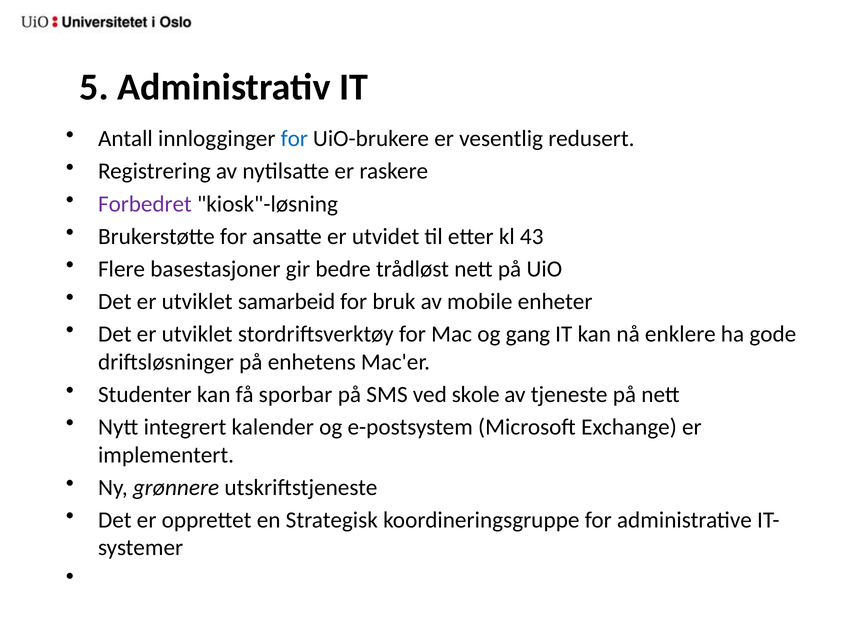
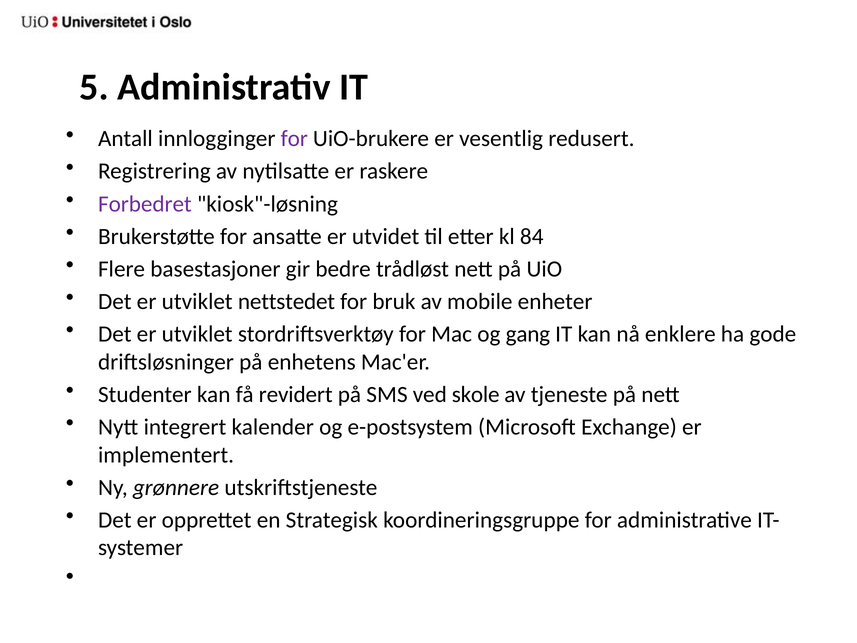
for colour: blue -> purple (294, 139)
43: 43 -> 84 (532, 236)
samarbeid: samarbeid -> nettstedet (287, 301)
sporbar: sporbar -> revidert (296, 394)
